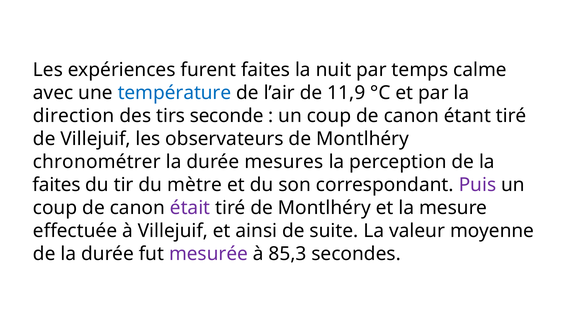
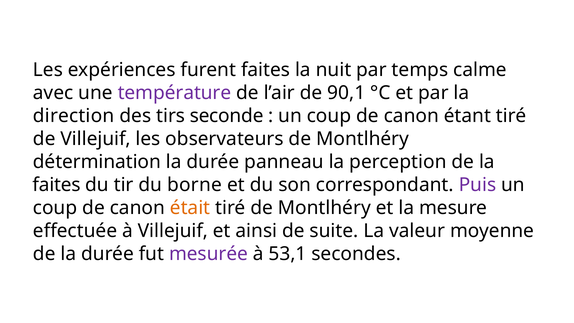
température colour: blue -> purple (175, 93)
11,9: 11,9 -> 90,1 (346, 93)
chronométrer: chronométrer -> détermination (97, 162)
mesures: mesures -> panneau (284, 162)
mètre: mètre -> borne (195, 185)
était colour: purple -> orange (190, 208)
85,3: 85,3 -> 53,1 (287, 254)
